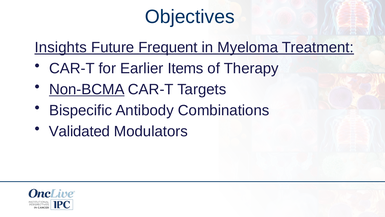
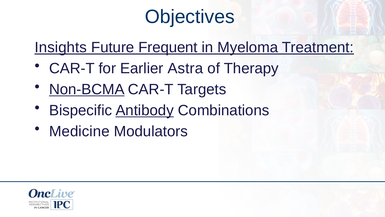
Items: Items -> Astra (185, 68)
Antibody underline: none -> present (145, 110)
Validated: Validated -> Medicine (79, 131)
